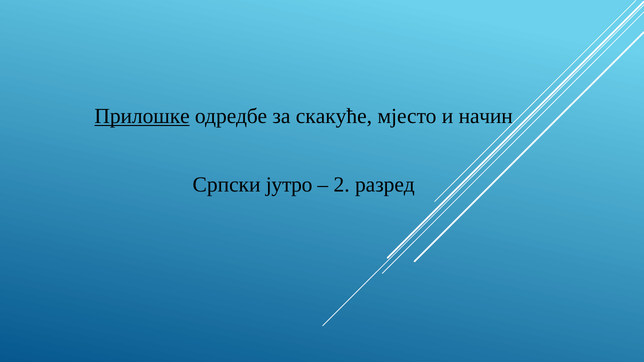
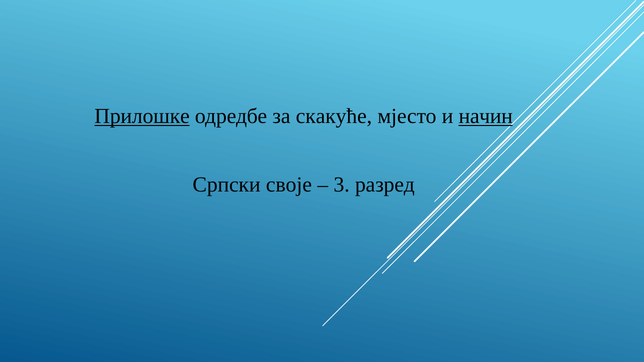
начин underline: none -> present (486, 116)
јутро: јутро -> своје (289, 185)
2: 2 -> 3 (342, 185)
